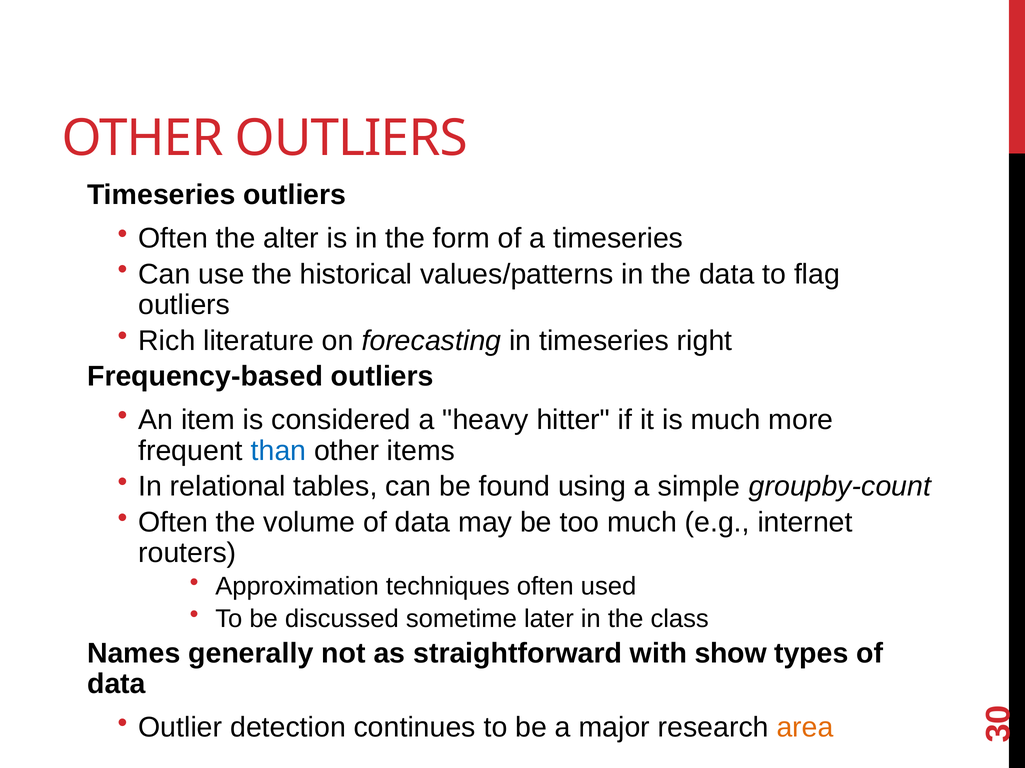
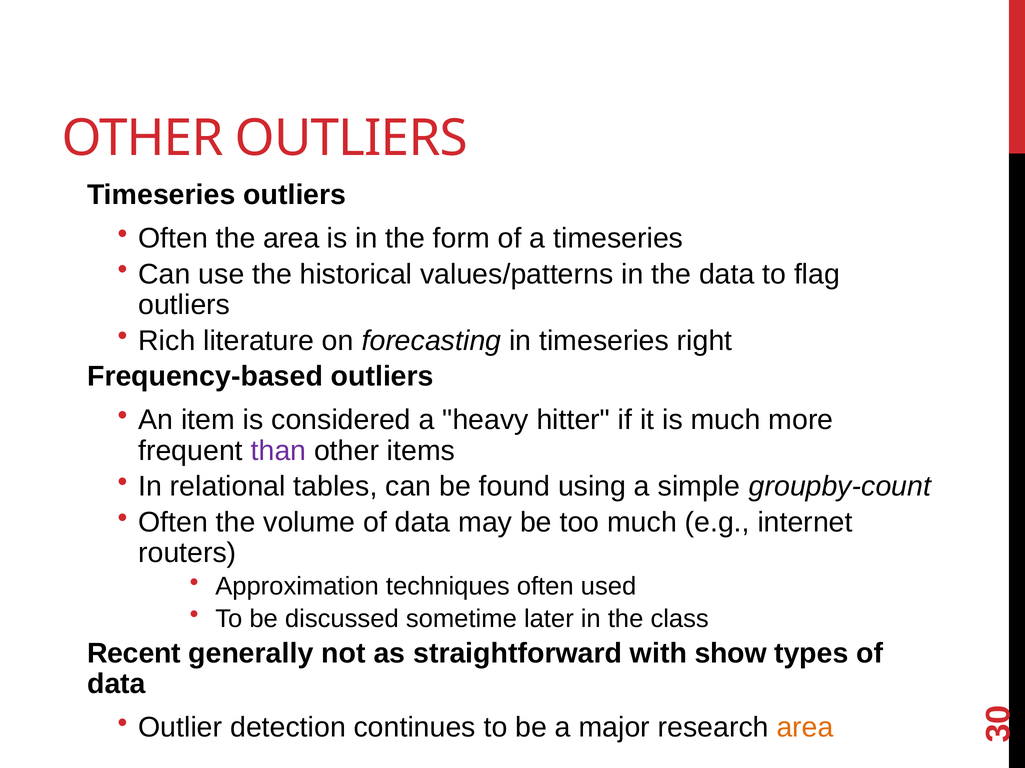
the alter: alter -> area (291, 239)
than colour: blue -> purple (279, 451)
Names: Names -> Recent (134, 654)
